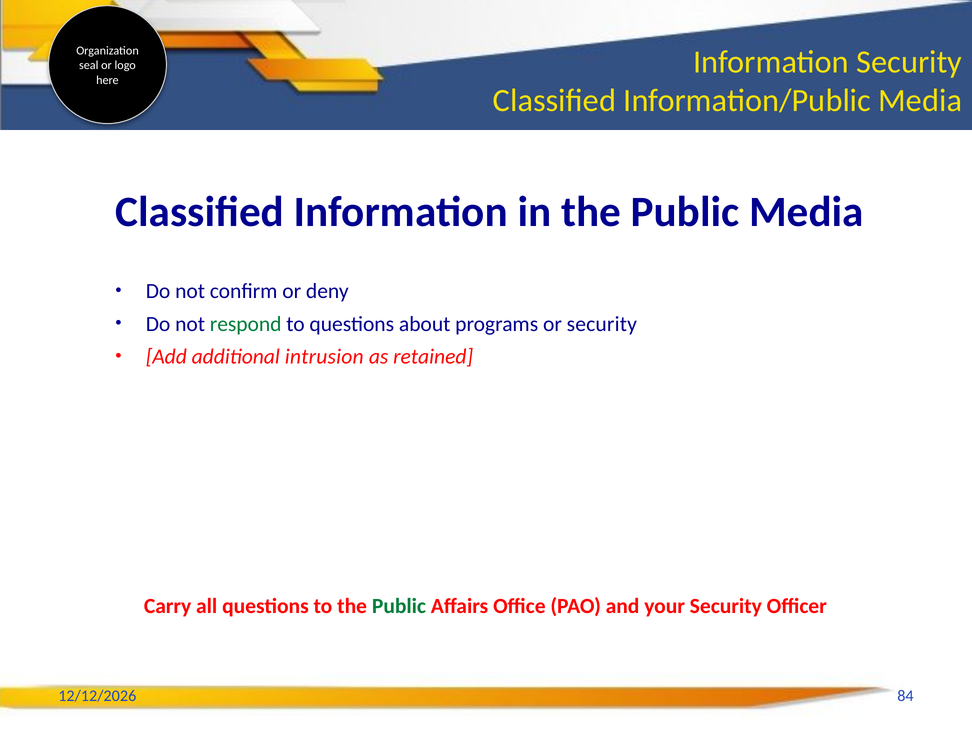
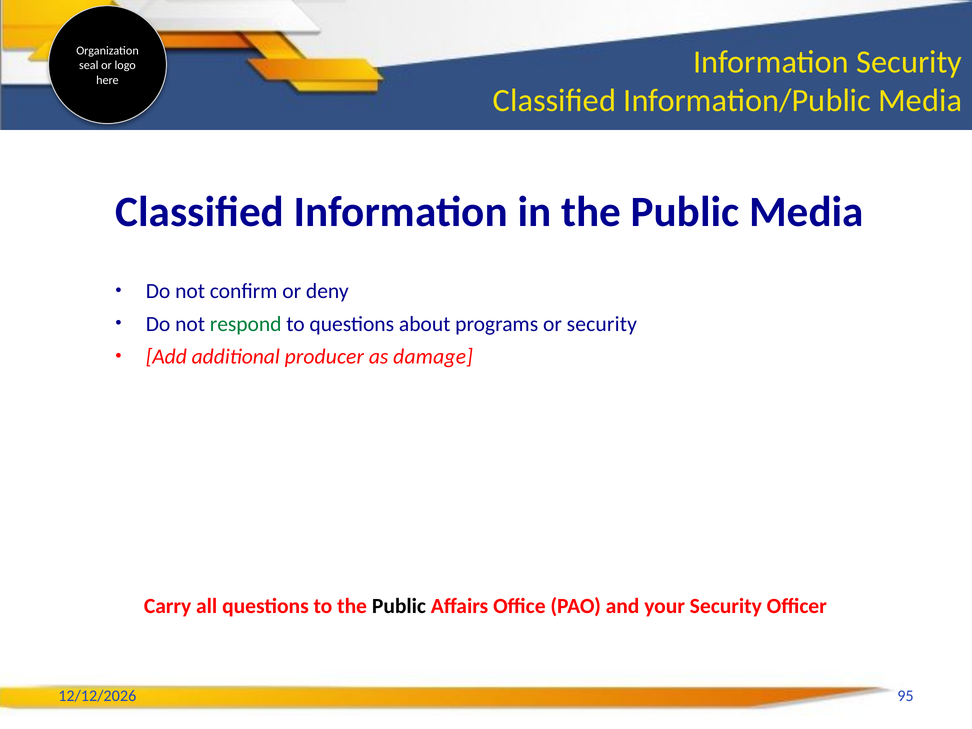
intrusion: intrusion -> producer (324, 357)
retained: retained -> damage (433, 357)
Public colour: green -> black (399, 606)
84: 84 -> 95 (905, 696)
